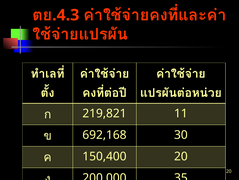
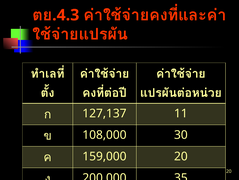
219,821: 219,821 -> 127,137 (105, 113)
692,168: 692,168 -> 108,000 (105, 134)
150,400: 150,400 -> 159,000 (105, 156)
